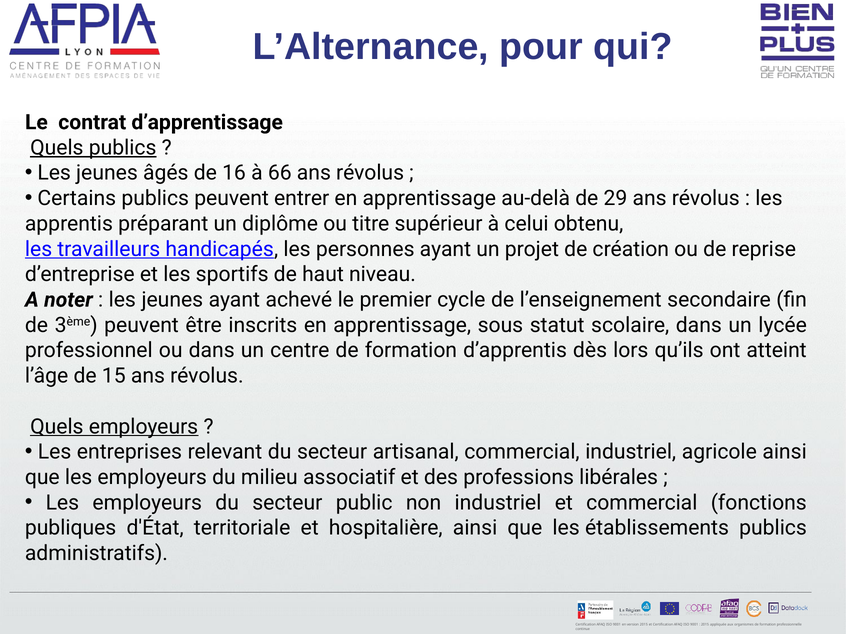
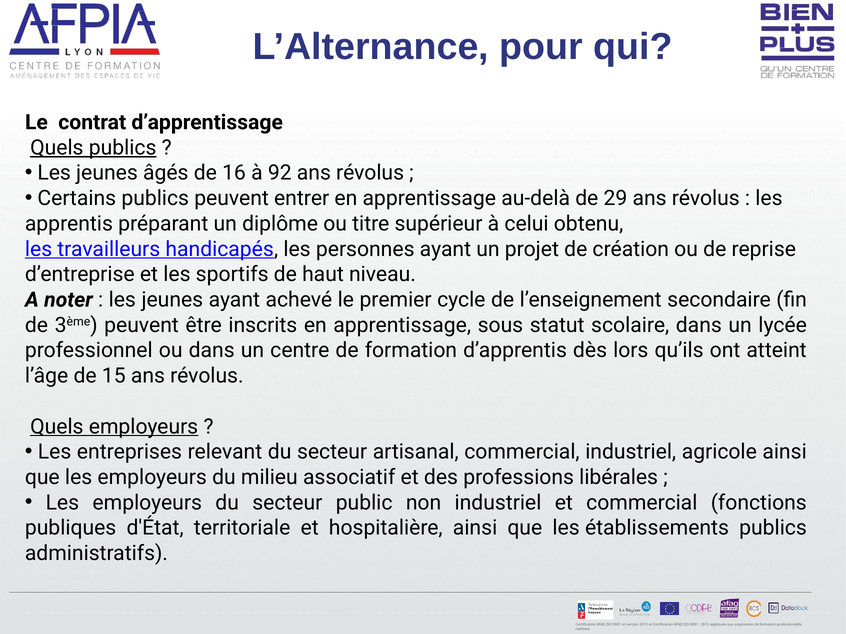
66: 66 -> 92 (280, 173)
